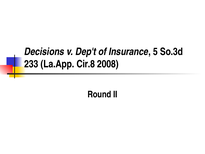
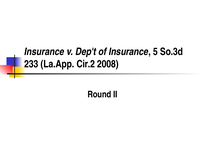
Decisions: Decisions -> Insurance (44, 52)
Cir.8: Cir.8 -> Cir.2 (86, 64)
